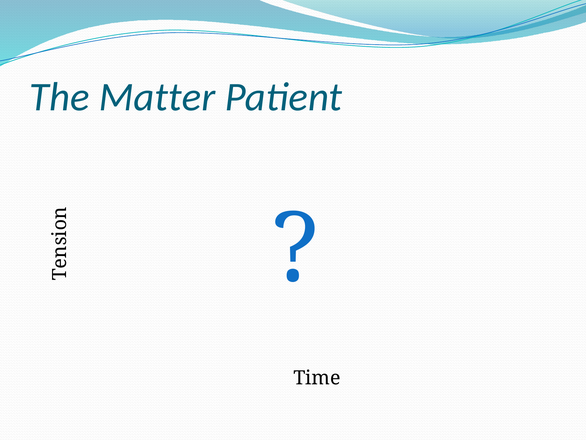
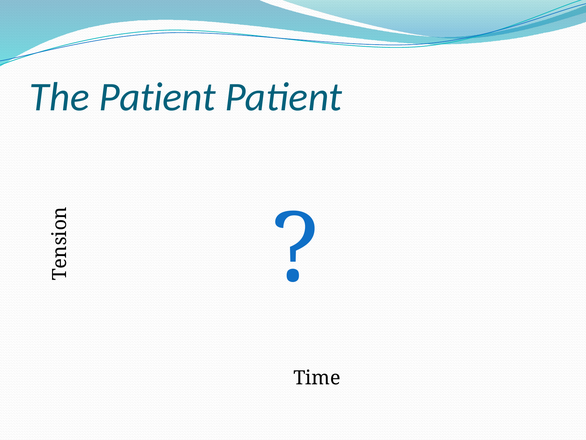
The Matter: Matter -> Patient (157, 97)
